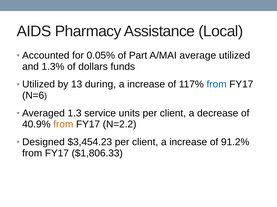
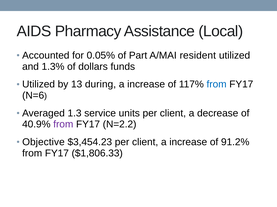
average: average -> resident (198, 56)
from colour: orange -> purple (63, 125)
Designed: Designed -> Objective (43, 143)
